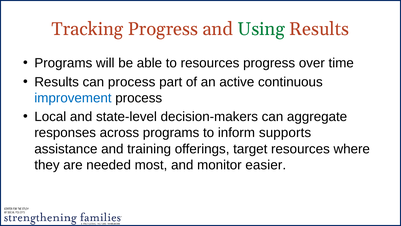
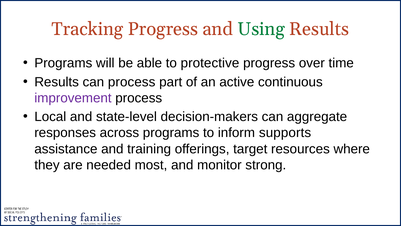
to resources: resources -> protective (210, 63)
improvement colour: blue -> purple (73, 98)
easier: easier -> strong (266, 165)
